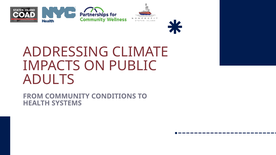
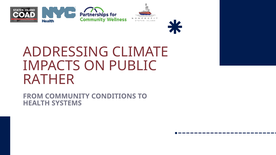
ADULTS: ADULTS -> RATHER (49, 80)
